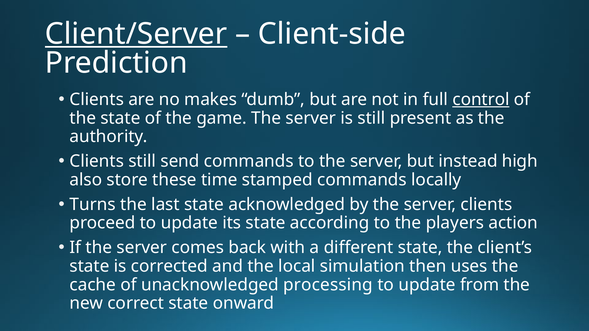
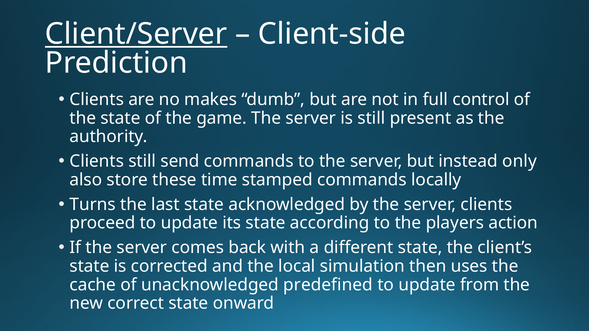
control underline: present -> none (481, 100)
high: high -> only (520, 161)
processing: processing -> predefined (328, 285)
